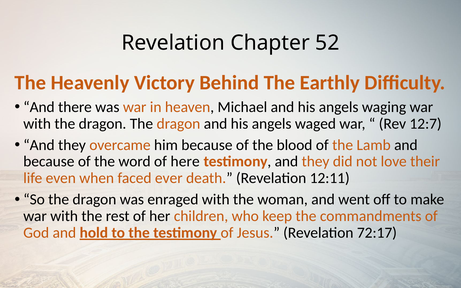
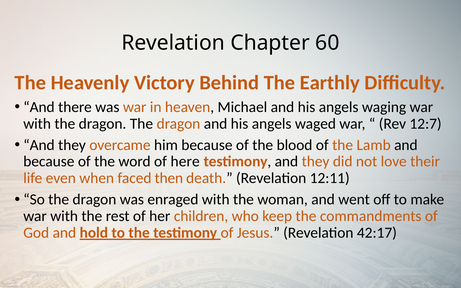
52: 52 -> 60 (327, 43)
ever: ever -> then (169, 178)
72:17: 72:17 -> 42:17 (377, 233)
